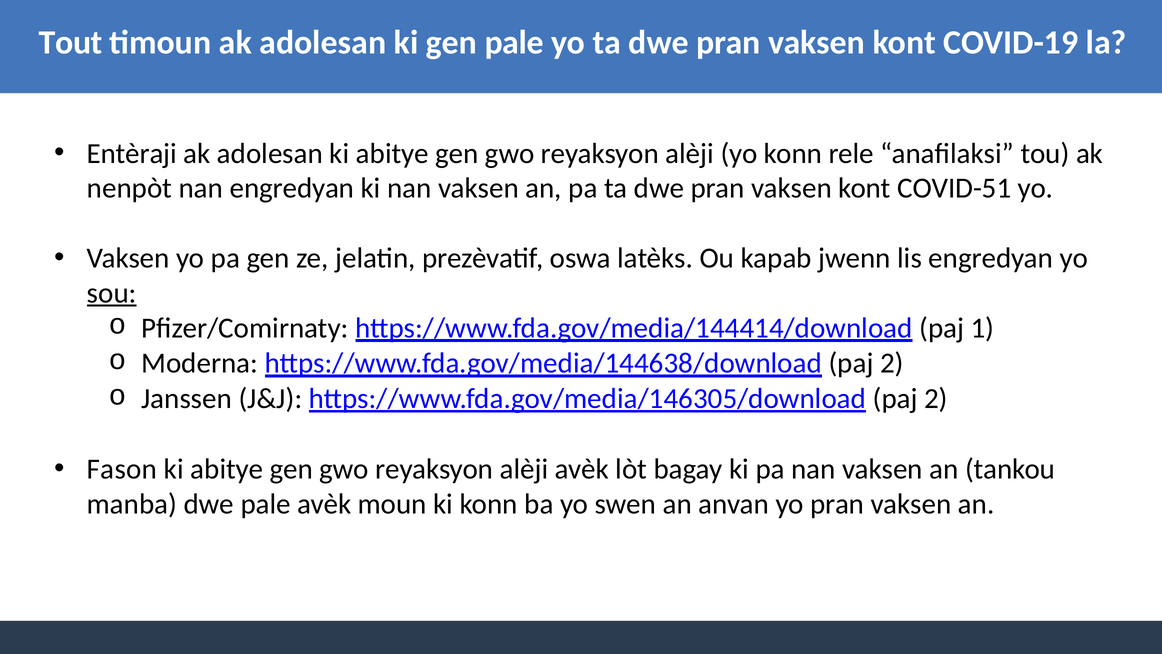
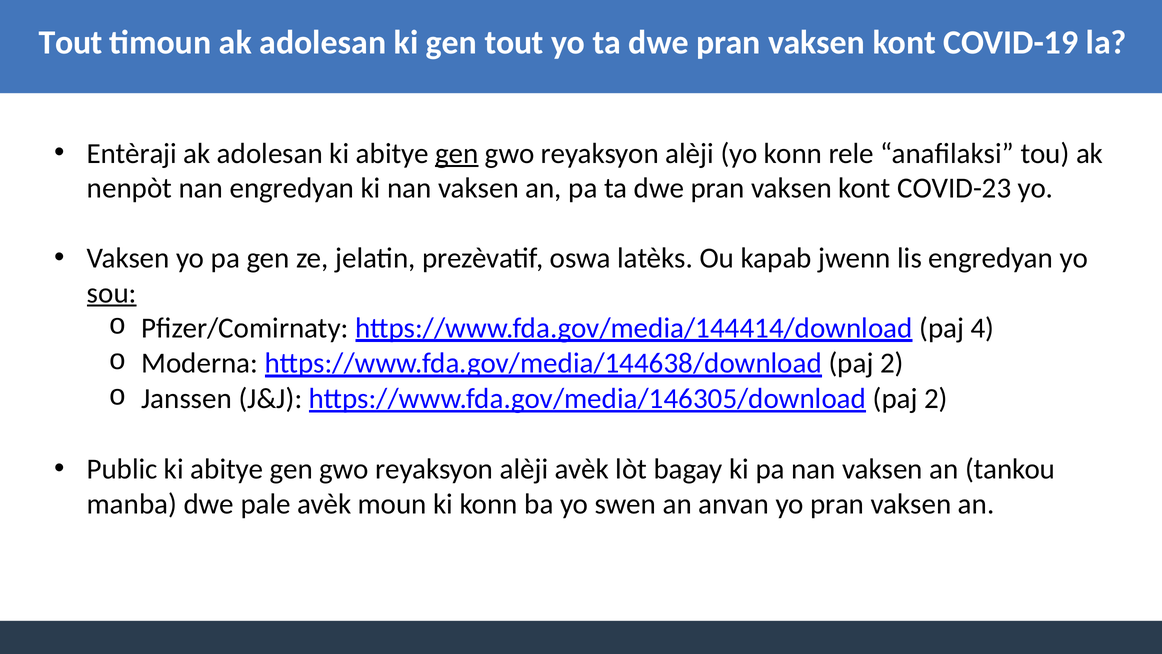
gen pale: pale -> tout (514, 42)
gen underline: none -> present (457, 153)
COVID-51: COVID-51 -> COVID-23 (954, 188)
1: 1 -> 4 (982, 328)
Fason: Fason -> Public (122, 469)
